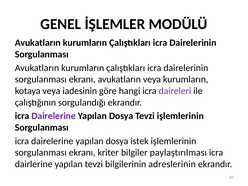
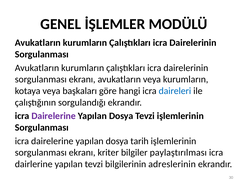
iadesinin: iadesinin -> başkaları (80, 91)
daireleri colour: purple -> blue (175, 91)
istek: istek -> tarih (140, 141)
